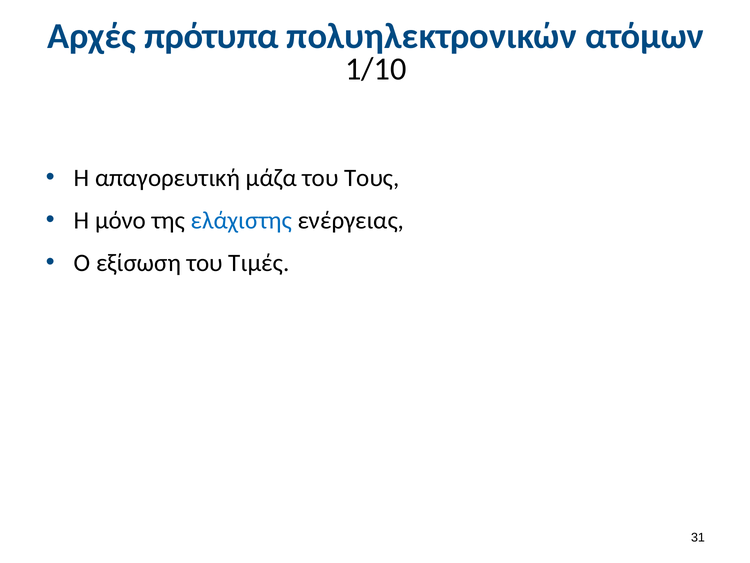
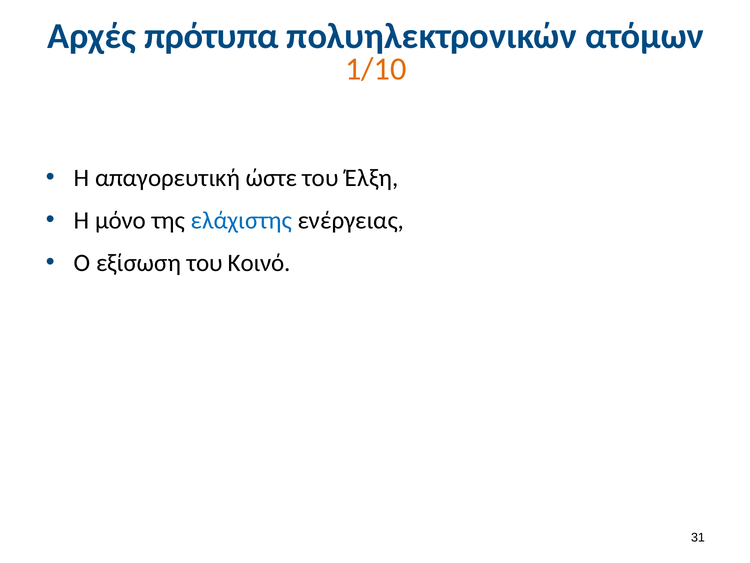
1/10 colour: black -> orange (376, 69)
μάζα: μάζα -> ώστε (271, 178)
Τους: Τους -> Έλξη (372, 178)
Τιμές: Τιμές -> Κοινό (259, 263)
